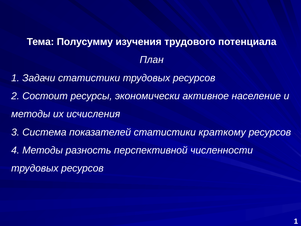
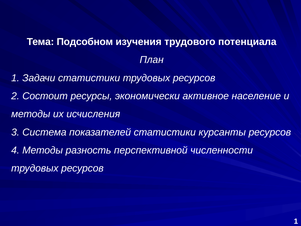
Полусумму: Полусумму -> Подсобном (85, 42)
краткому: краткому -> курсанты (222, 132)
